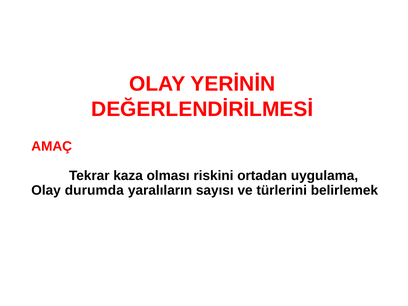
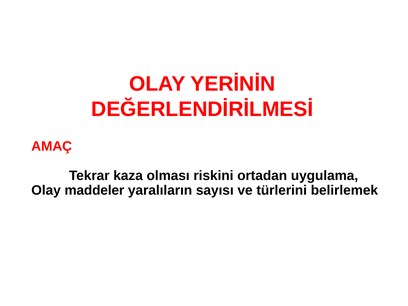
durumda: durumda -> maddeler (94, 190)
